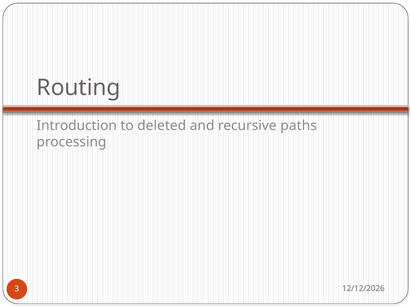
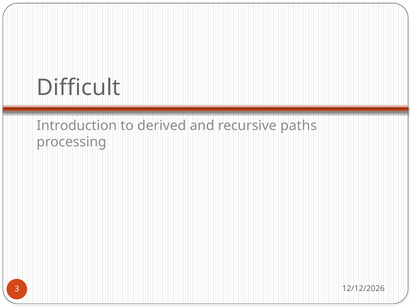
Routing: Routing -> Difficult (79, 88)
deleted: deleted -> derived (162, 126)
